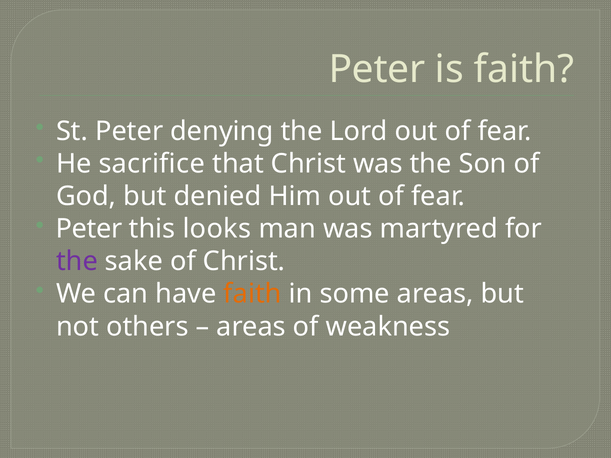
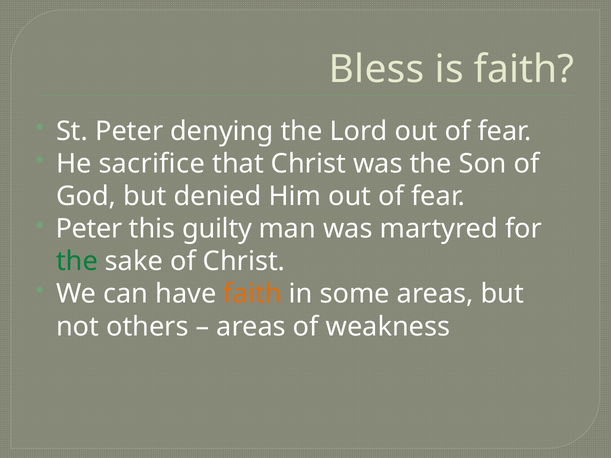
Peter: Peter -> Bless (377, 70)
looks: looks -> guilty (217, 229)
the colour: purple -> green (77, 262)
